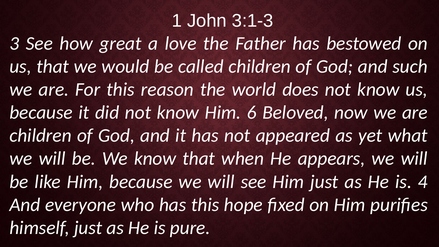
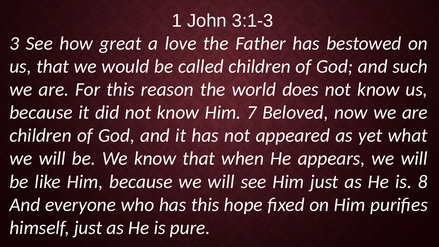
6: 6 -> 7 (252, 112)
4: 4 -> 8 (423, 182)
